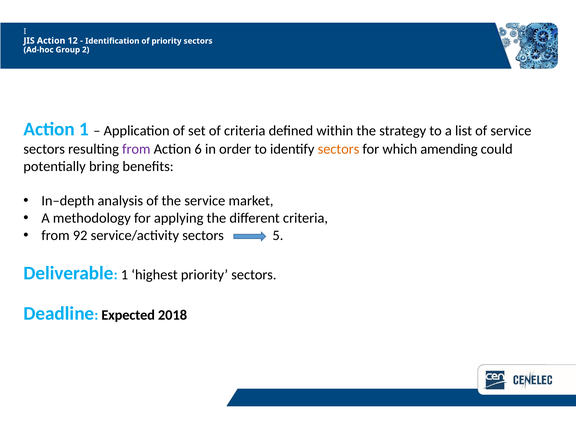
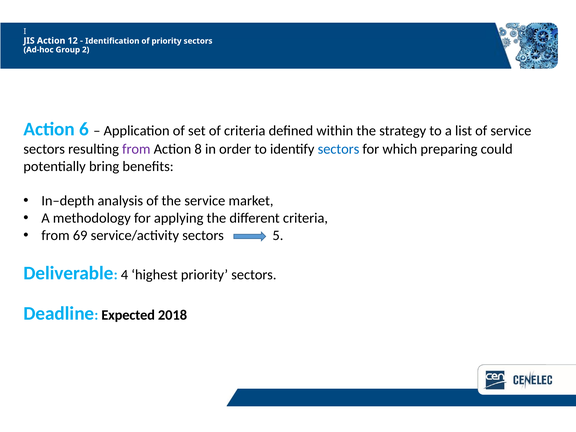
Action 1: 1 -> 6 (84, 129)
6: 6 -> 8 (198, 149)
sectors colour: orange -> blue (338, 149)
amending: amending -> preparing (449, 149)
92: 92 -> 69 (80, 235)
1: 1 -> 4 (125, 275)
